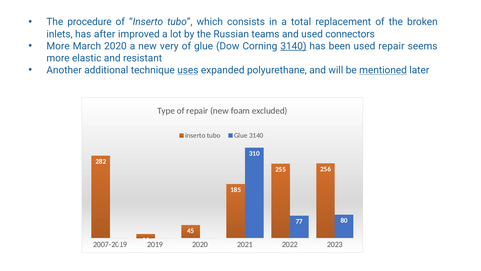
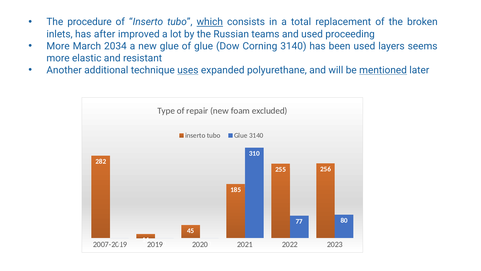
which underline: none -> present (210, 22)
connectors: connectors -> proceeding (350, 34)
March 2020: 2020 -> 2034 (115, 46)
new very: very -> glue (169, 46)
3140 underline: present -> none (293, 46)
used repair: repair -> layers (391, 46)
